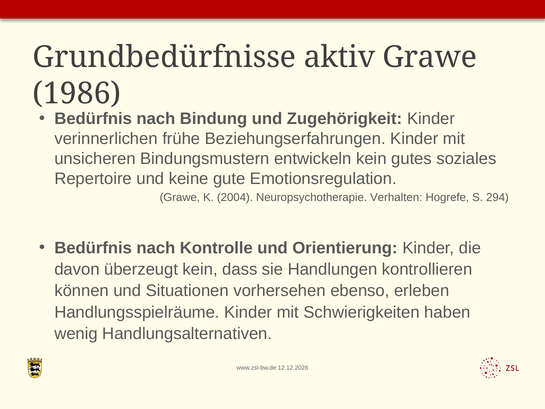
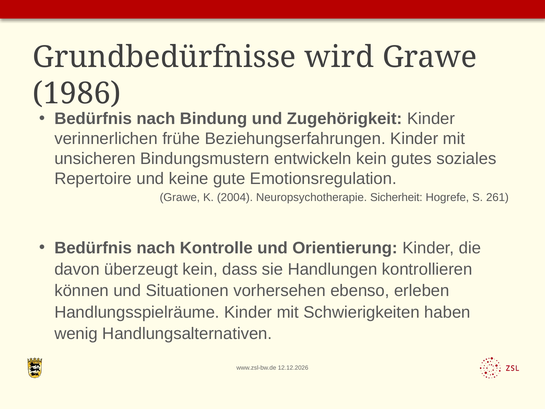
aktiv: aktiv -> wird (339, 57)
Verhalten: Verhalten -> Sicherheit (396, 197)
294: 294 -> 261 (497, 197)
